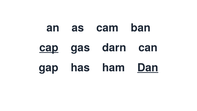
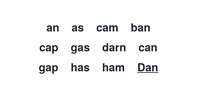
cap underline: present -> none (49, 48)
